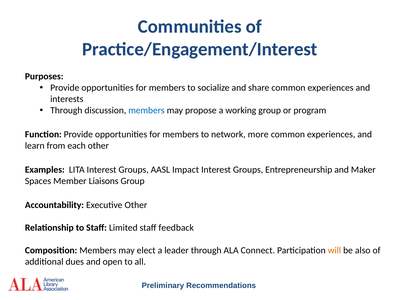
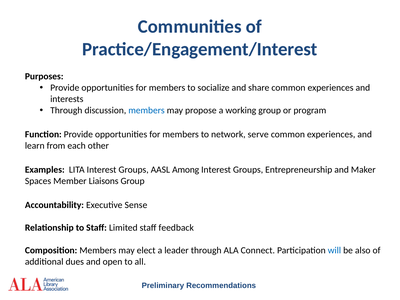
more: more -> serve (258, 134)
Impact: Impact -> Among (186, 170)
Executive Other: Other -> Sense (136, 205)
will colour: orange -> blue (334, 250)
